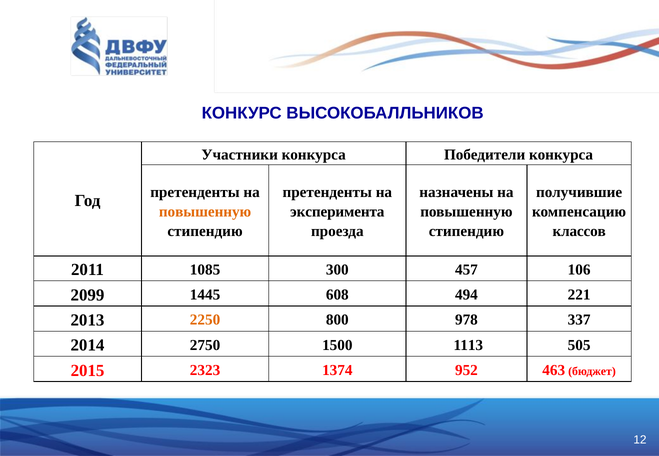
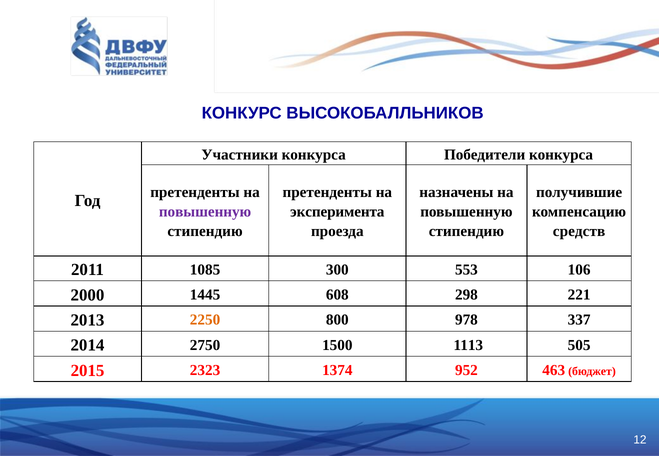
повышенную colour: orange -> purple (205, 212)
классов: классов -> средств (579, 231)
457: 457 -> 553 (466, 270)
2099: 2099 -> 2000 (87, 295)
494: 494 -> 298 (466, 295)
